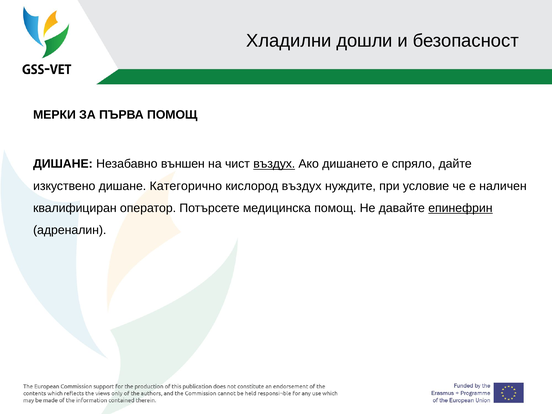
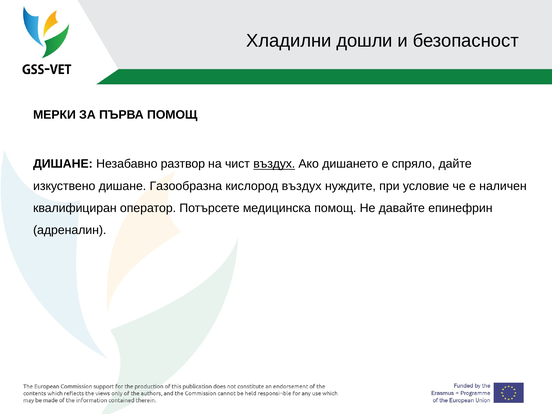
външен: външен -> разтвор (183, 164)
Категорично: Категорично -> Газообразна (186, 186)
епинефрин underline: present -> none (460, 208)
